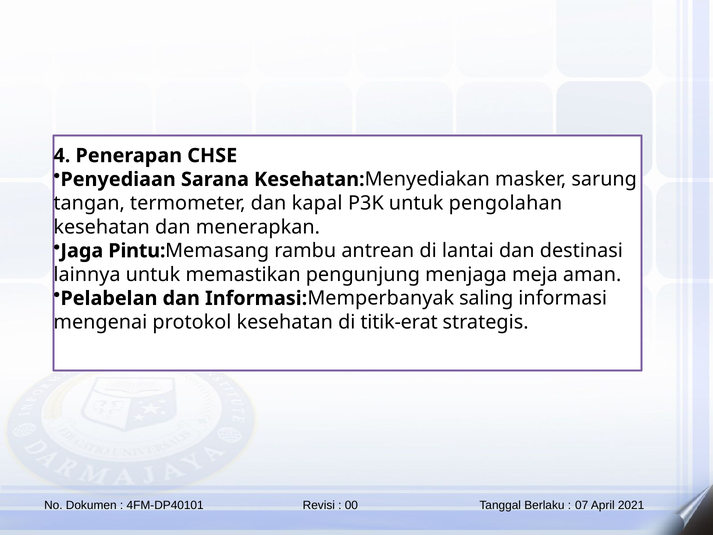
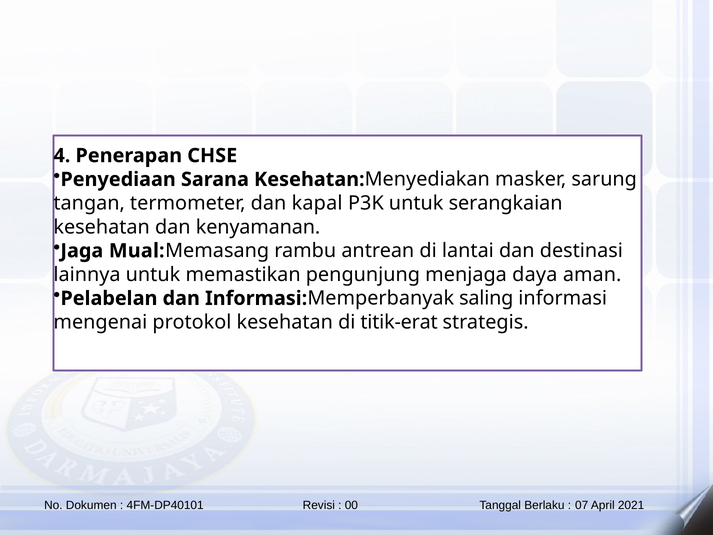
pengolahan: pengolahan -> serangkaian (506, 203)
menerapkan: menerapkan -> kenyamanan (258, 227)
Pintu: Pintu -> Mual (137, 251)
meja: meja -> daya (535, 274)
